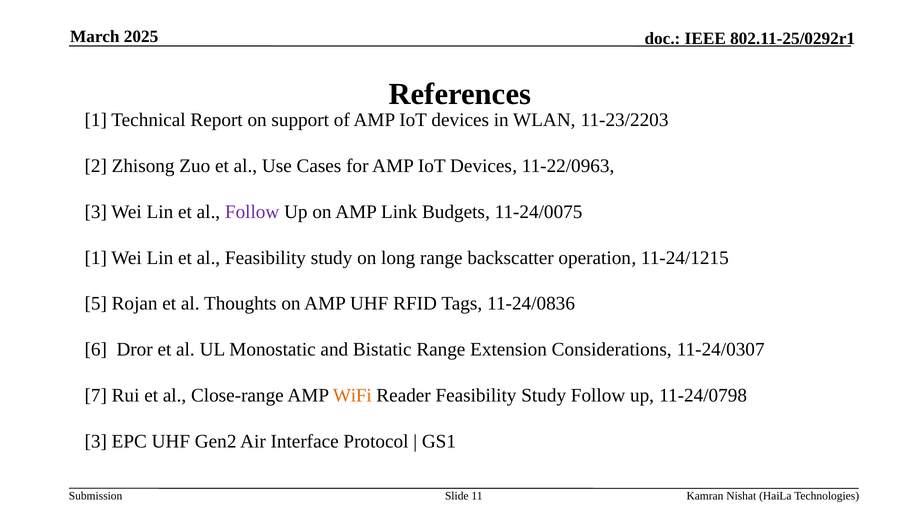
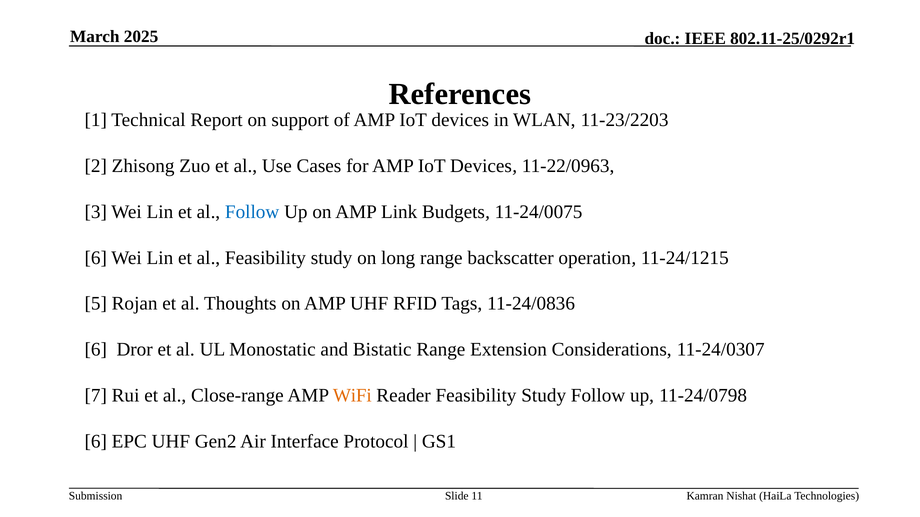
Follow colour: purple -> blue (252, 212)
1: 1 -> 6 (96, 258)
3: 3 -> 6 (96, 442)
